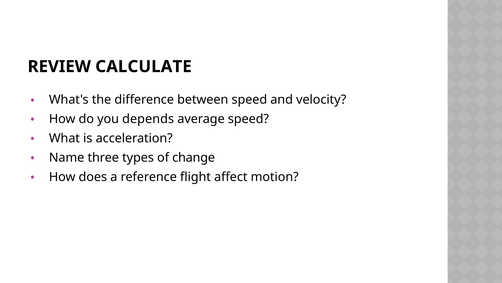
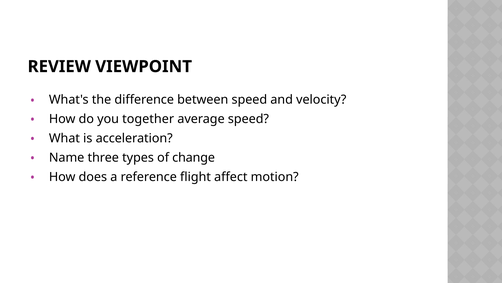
CALCULATE: CALCULATE -> VIEWPOINT (144, 66)
depends: depends -> together (148, 119)
